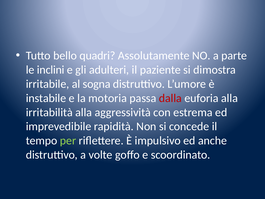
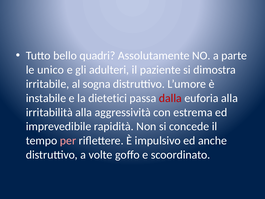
inclini: inclini -> unico (51, 70)
motoria: motoria -> dietetici (108, 98)
per colour: light green -> pink (68, 140)
